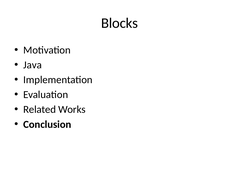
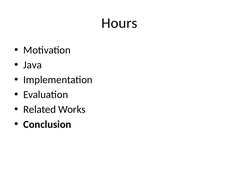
Blocks: Blocks -> Hours (119, 23)
